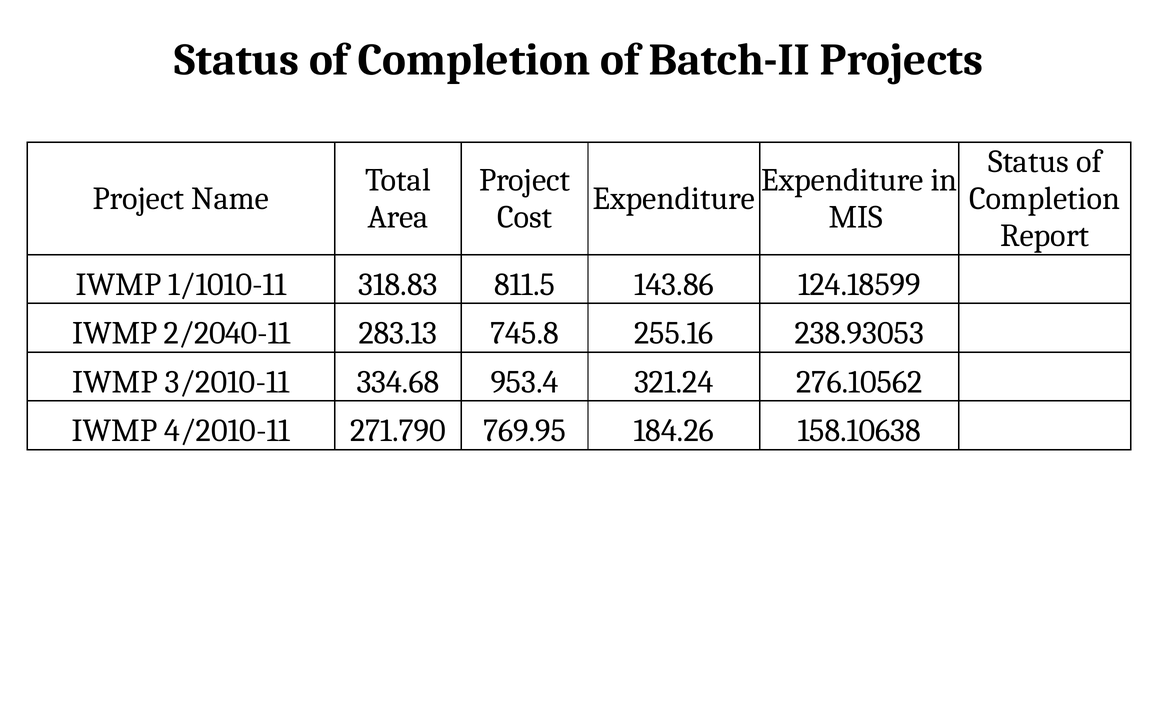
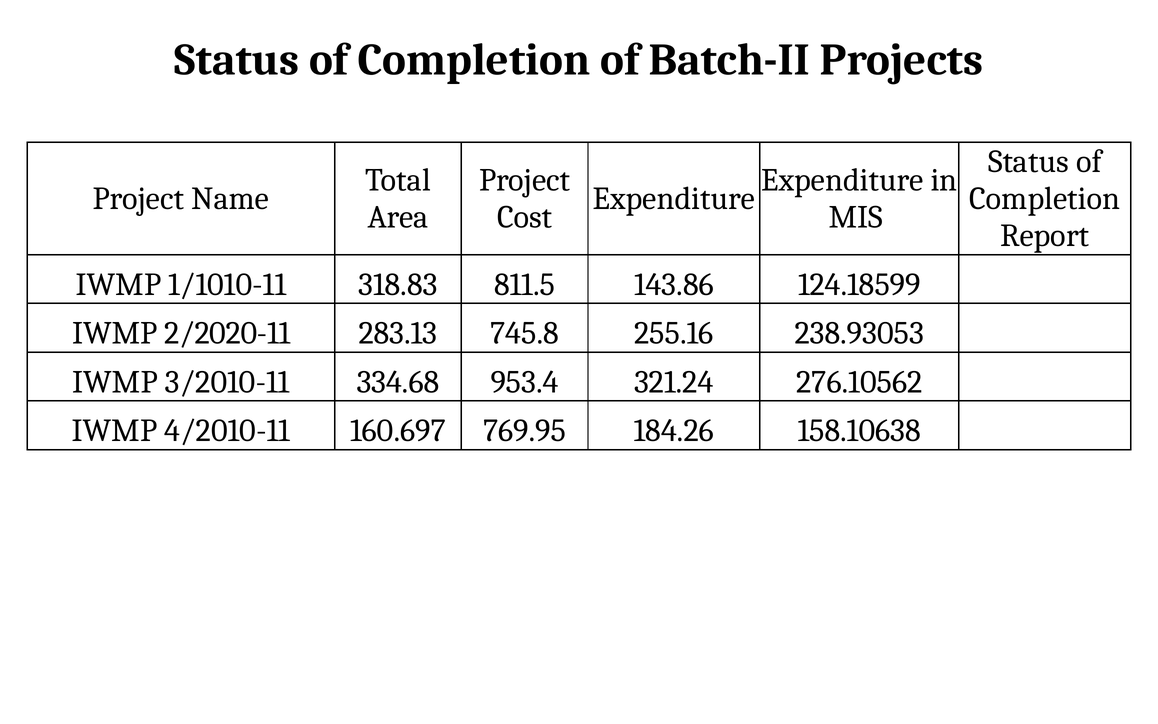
2/2040-11: 2/2040-11 -> 2/2020-11 (227, 333)
271.790: 271.790 -> 160.697 (398, 431)
